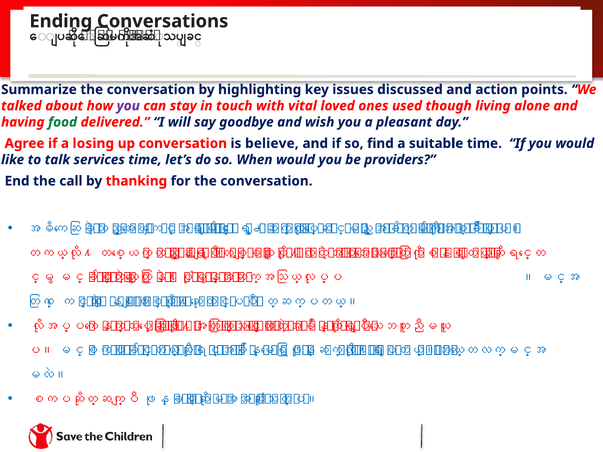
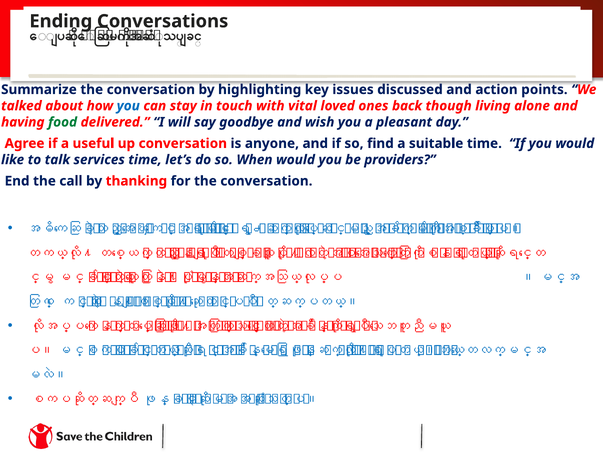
you colour: purple -> blue (128, 106)
used: used -> back (407, 106)
losing: losing -> useful (93, 144)
believe: believe -> anyone (272, 144)
